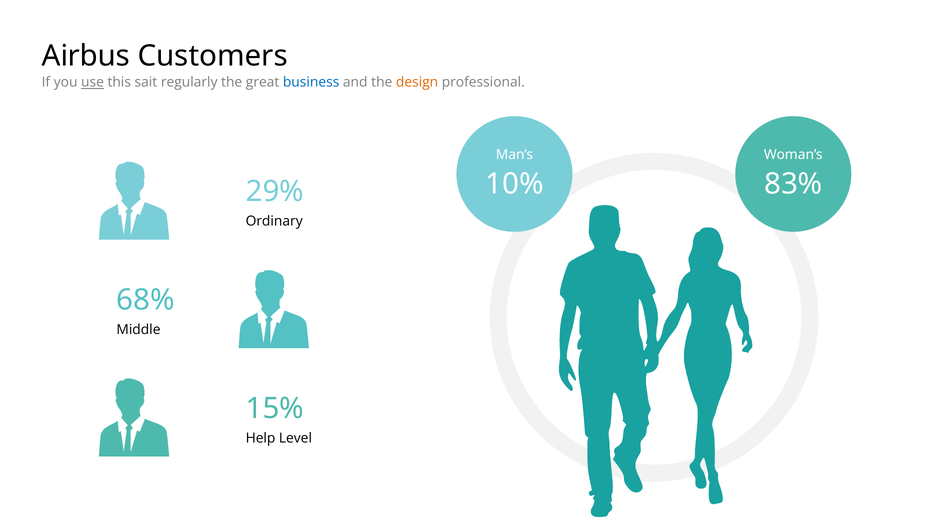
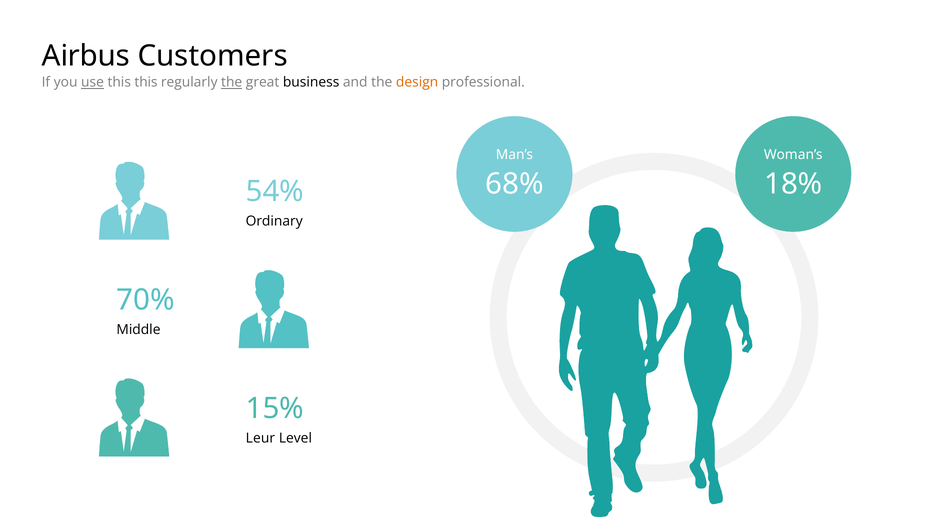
this sait: sait -> this (146, 82)
the underline: none -> present (232, 82)
business colour: blue -> black (311, 82)
10%: 10% -> 68% (514, 184)
83%: 83% -> 18% (793, 184)
29%: 29% -> 54% (275, 192)
68%: 68% -> 70% (146, 300)
Help: Help -> Leur (260, 438)
